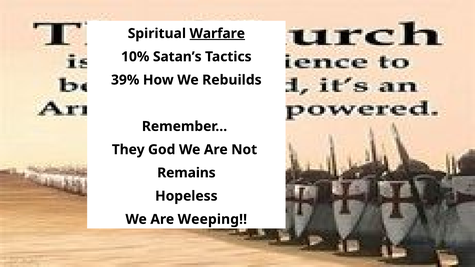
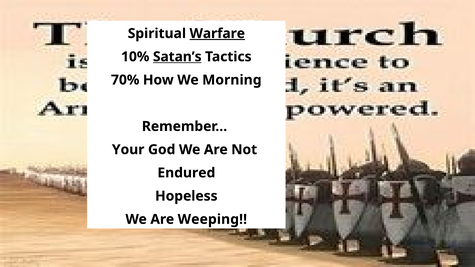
Satan’s underline: none -> present (177, 57)
39%: 39% -> 70% (125, 80)
Rebuilds: Rebuilds -> Morning (232, 80)
They: They -> Your (128, 150)
Remains: Remains -> Endured (186, 173)
